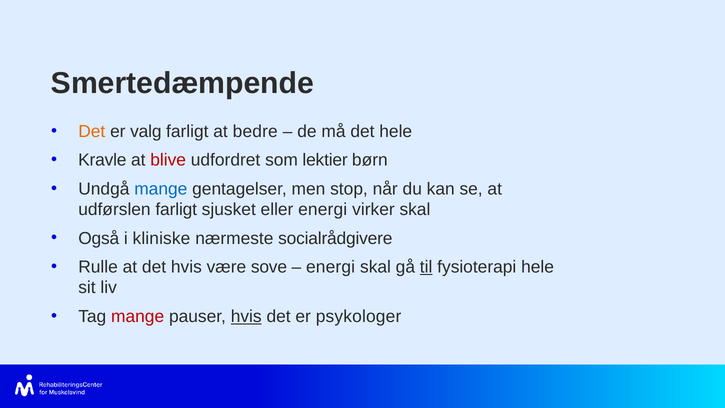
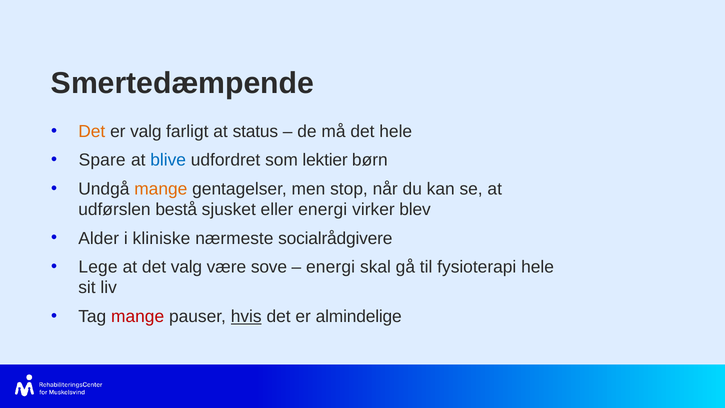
bedre: bedre -> status (255, 131)
Kravle: Kravle -> Spare (102, 160)
blive colour: red -> blue (168, 160)
mange colour: blue -> orange (161, 189)
udførslen farligt: farligt -> bestå (176, 209)
virker skal: skal -> blev (415, 209)
Også: Også -> Alder (99, 238)
Rulle: Rulle -> Lege (98, 267)
det hvis: hvis -> valg (186, 267)
til underline: present -> none (426, 267)
psykologer: psykologer -> almindelige (359, 316)
